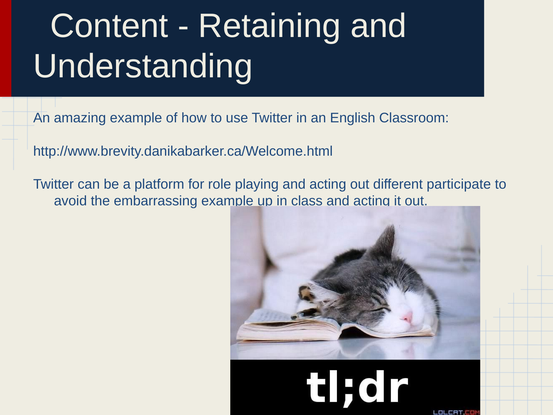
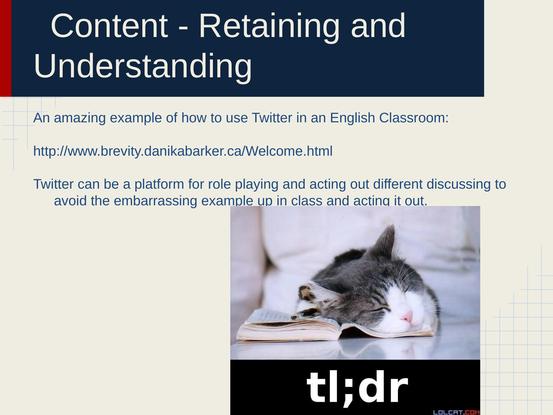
participate: participate -> discussing (459, 184)
